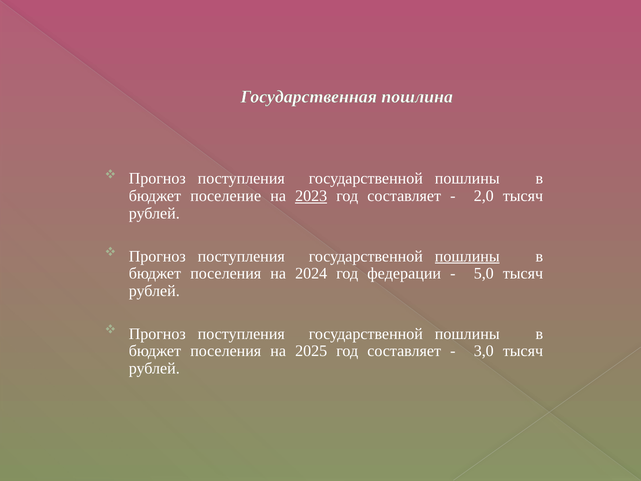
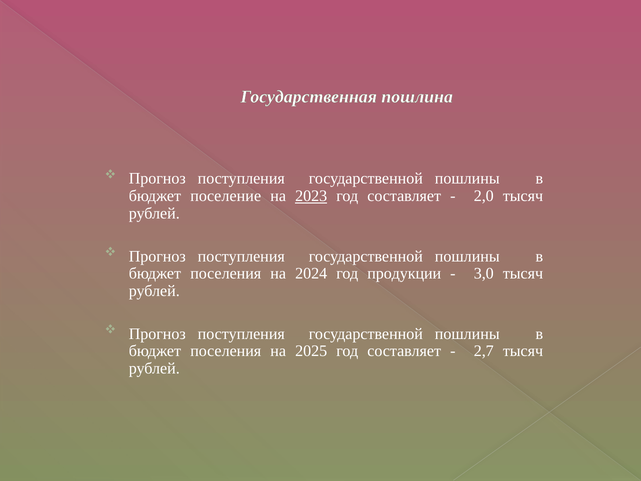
пошлины underline: present -> none (467, 256)
федерации: федерации -> продукции (404, 273)
5,0: 5,0 -> 3,0 (484, 273)
3,0: 3,0 -> 2,7 (484, 351)
